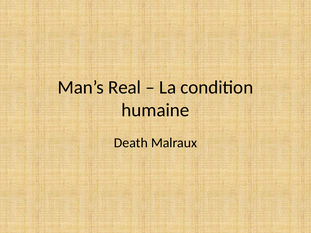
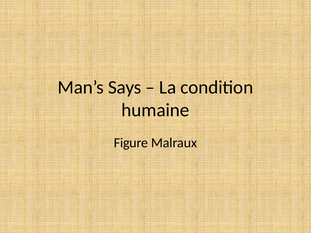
Real: Real -> Says (125, 87)
Death: Death -> Figure (131, 143)
